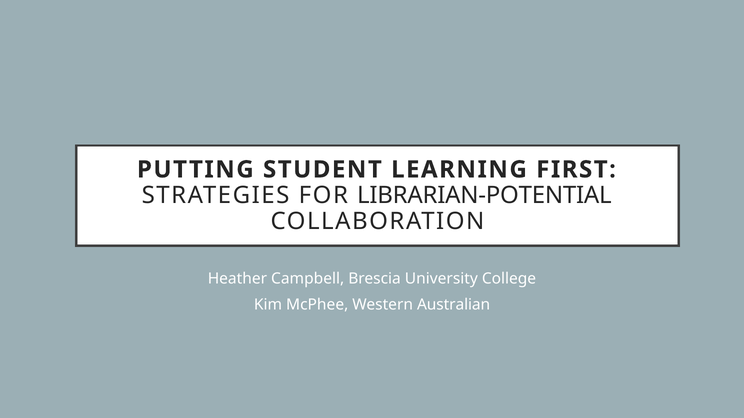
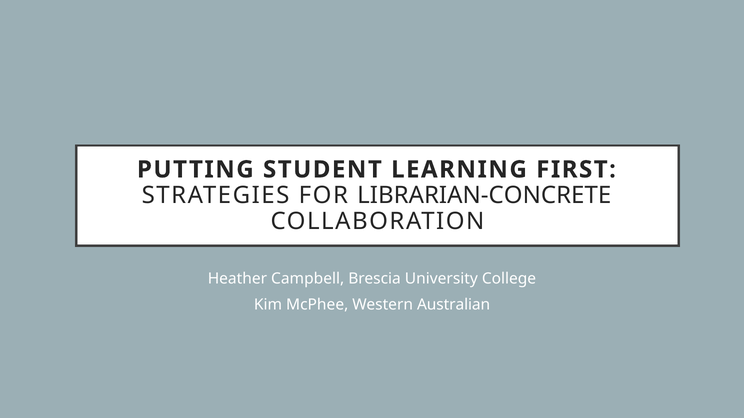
LIBRARIAN-POTENTIAL: LIBRARIAN-POTENTIAL -> LIBRARIAN-CONCRETE (484, 196)
